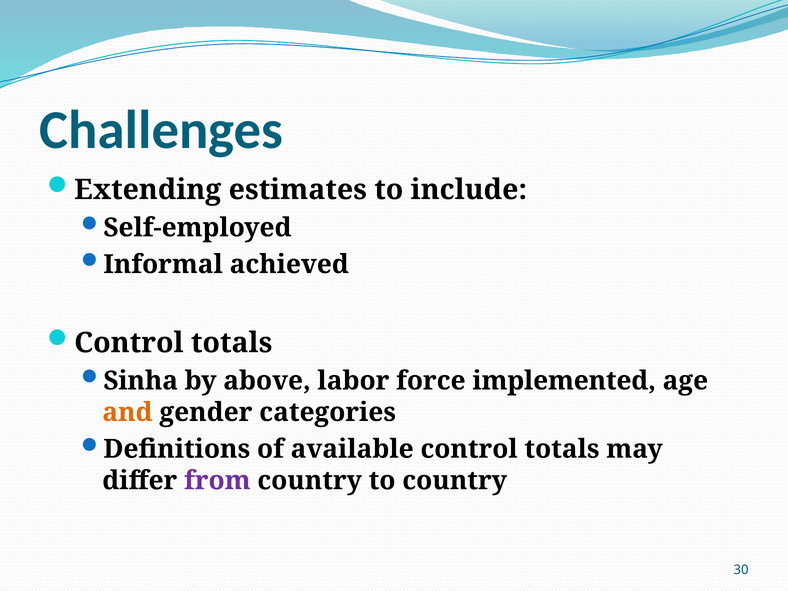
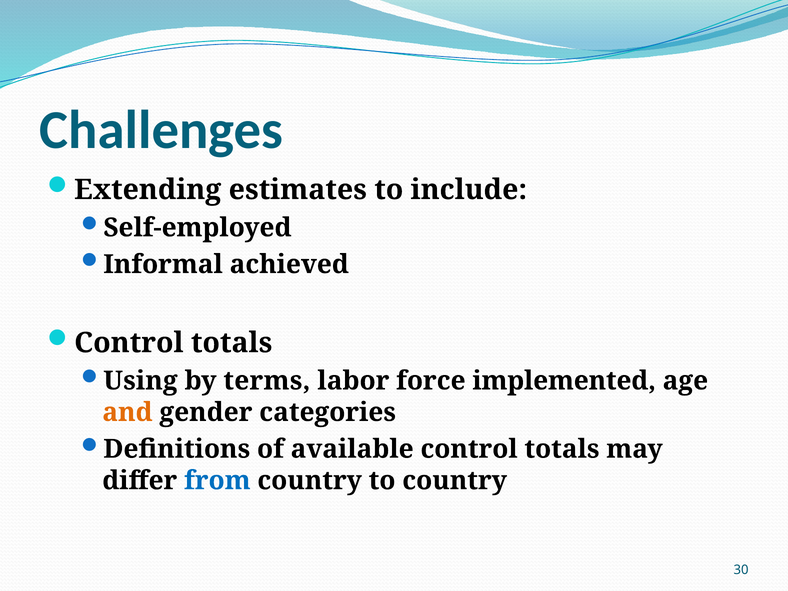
Sinha: Sinha -> Using (141, 381)
above: above -> terms (267, 381)
from colour: purple -> blue (217, 481)
